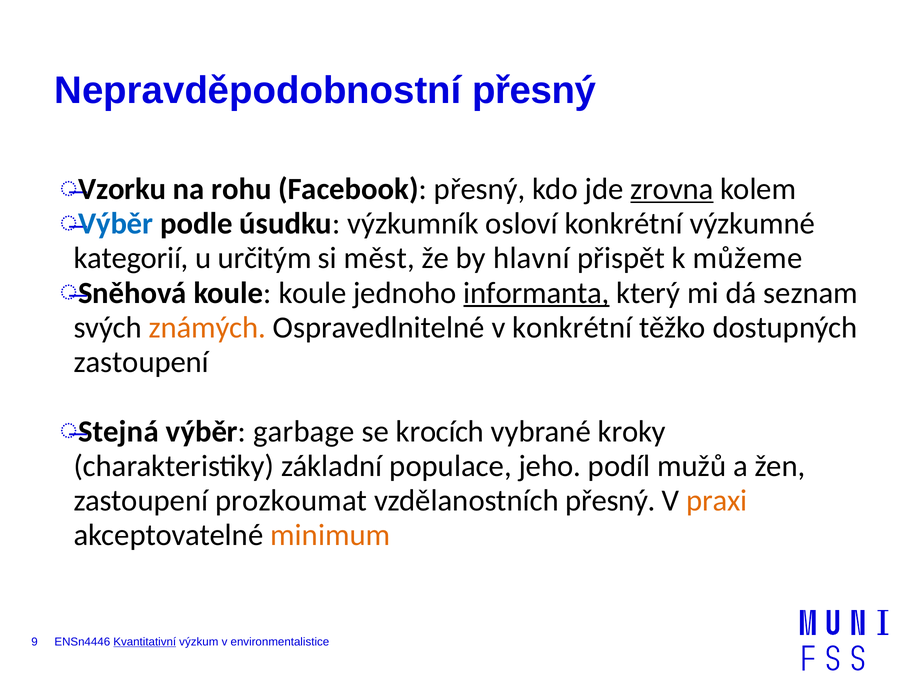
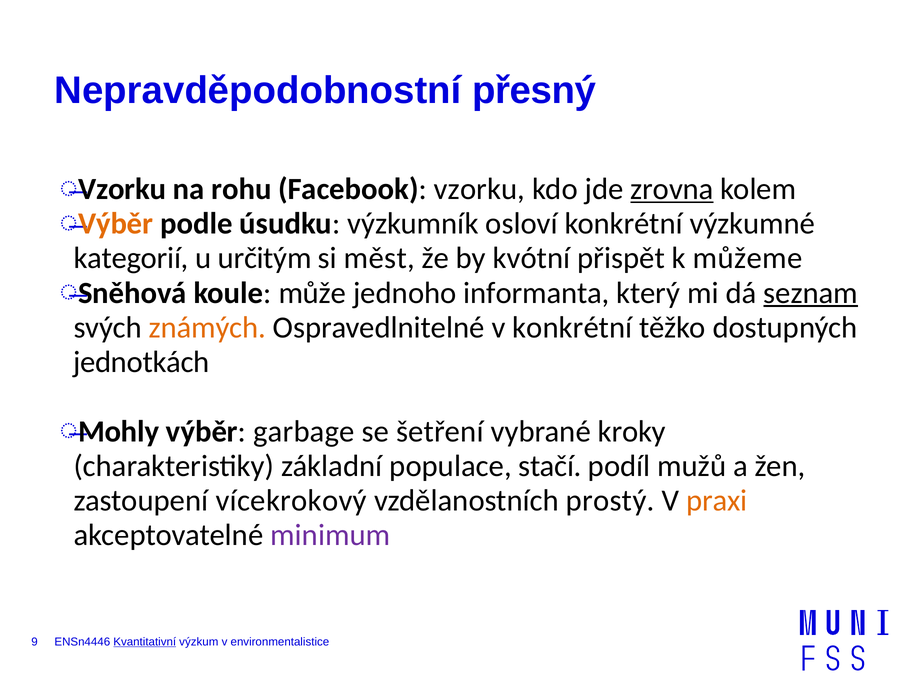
Facebook přesný: přesný -> vzorku (480, 189)
Výběr colour: blue -> orange (116, 224)
hlavní: hlavní -> kvótní (531, 258)
koule koule: koule -> může (312, 293)
informanta underline: present -> none (537, 293)
seznam underline: none -> present (811, 293)
zastoupení: zastoupení -> jednotkách (141, 362)
Stejná: Stejná -> Mohly (119, 431)
krocích: krocích -> šetření (440, 431)
jeho: jeho -> stačí (550, 466)
prozkoumat: prozkoumat -> vícekrokový (291, 500)
vzdělanostních přesný: přesný -> prostý (610, 500)
minimum colour: orange -> purple (330, 535)
